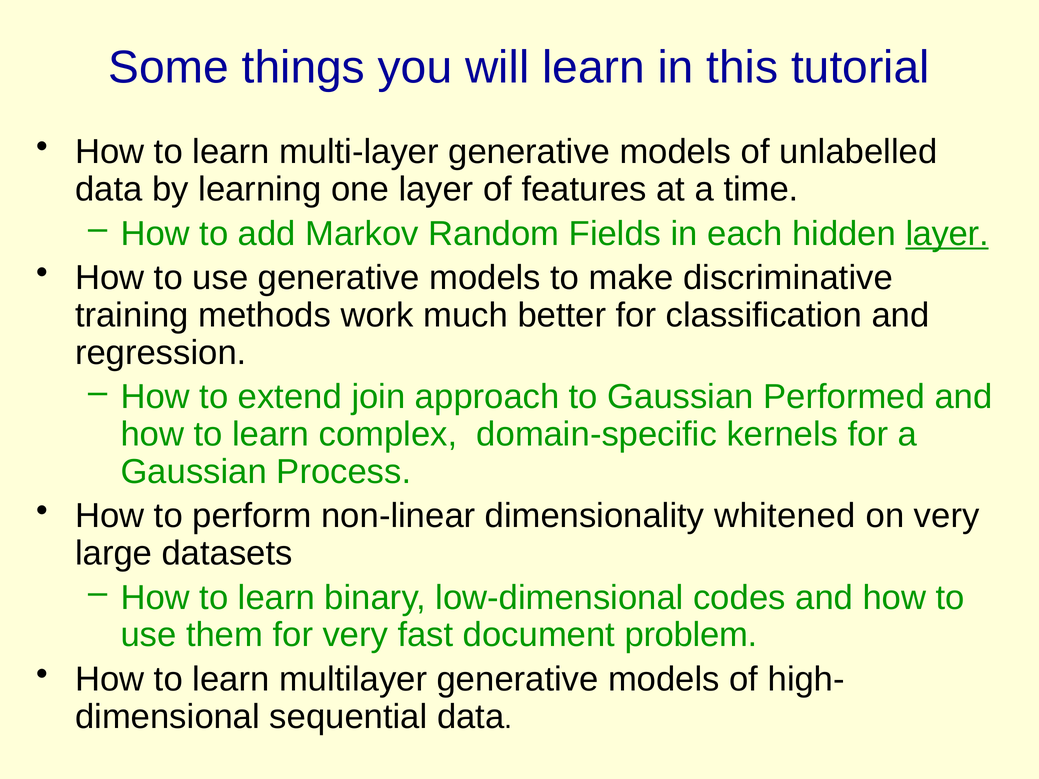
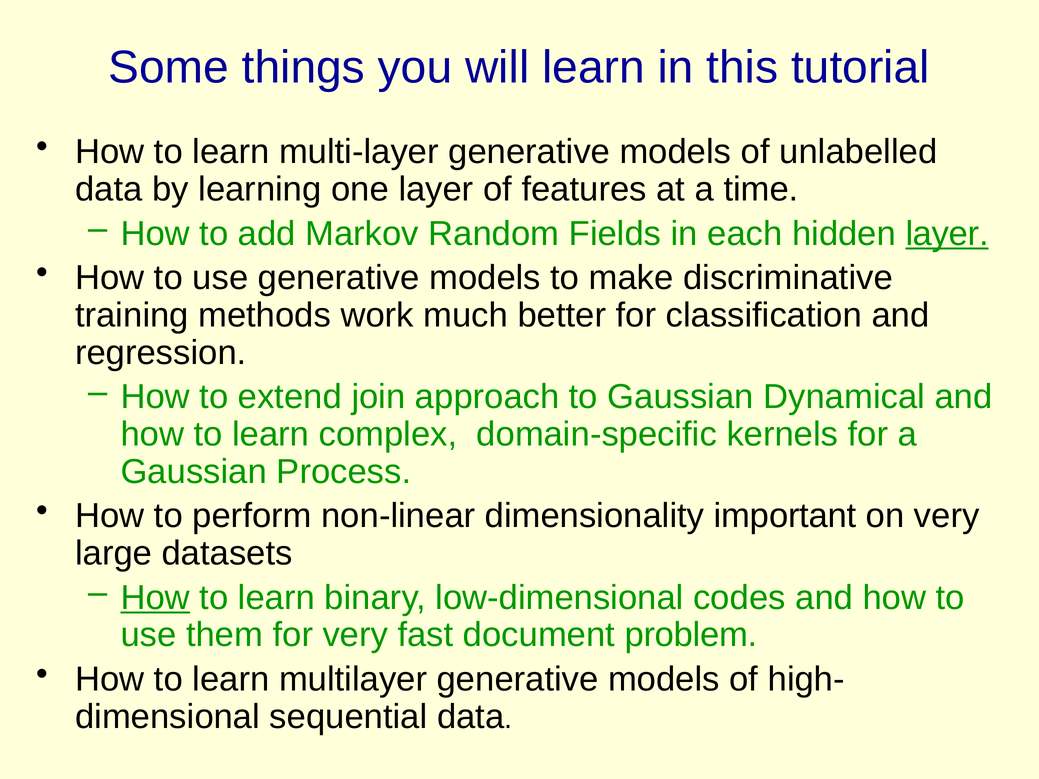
Performed: Performed -> Dynamical (844, 397)
whitened: whitened -> important (785, 516)
How underline: none -> present (155, 598)
